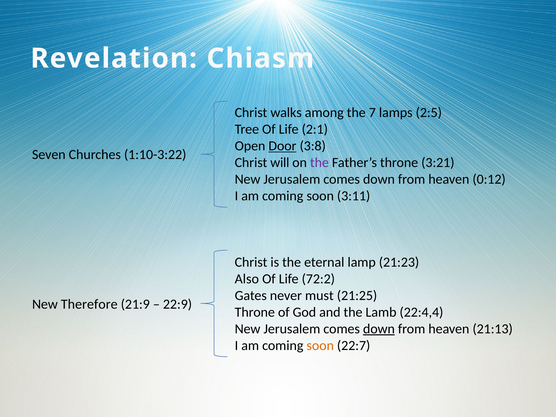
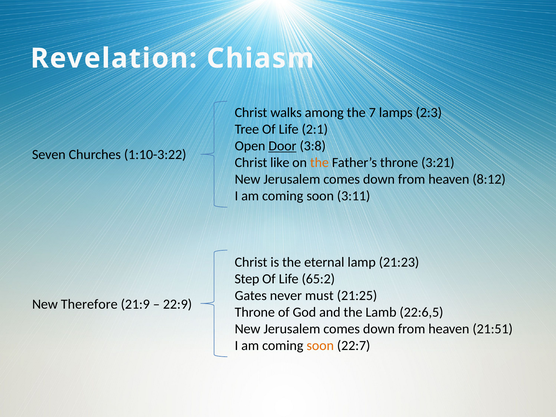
2:5: 2:5 -> 2:3 (429, 113)
will: will -> like (280, 163)
the colour: purple -> orange (319, 163)
0:12: 0:12 -> 8:12 (489, 179)
Also: Also -> Step (247, 279)
72:2: 72:2 -> 65:2 (318, 279)
22:4,4: 22:4,4 -> 22:6,5 (421, 312)
down underline: present -> none (379, 329)
21:13: 21:13 -> 21:51 (493, 329)
